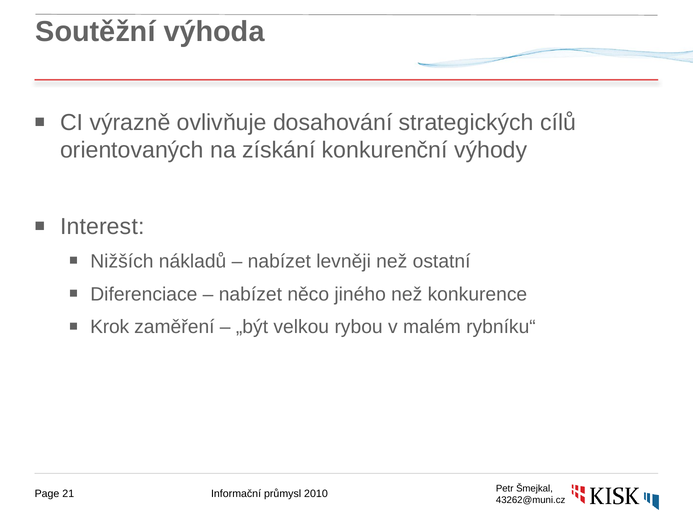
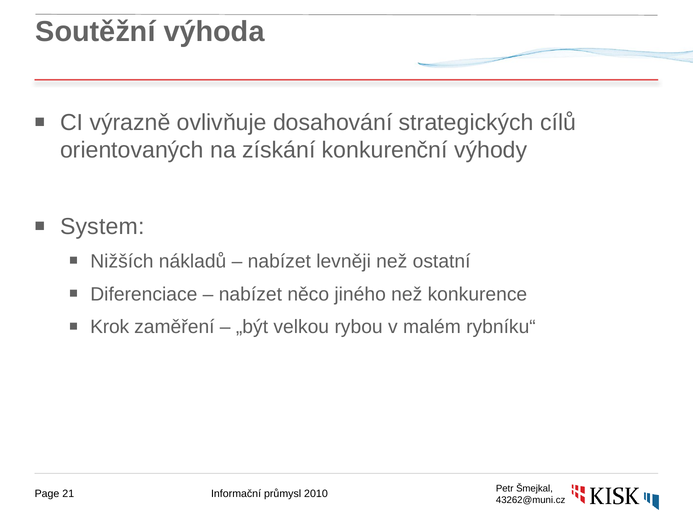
Interest: Interest -> System (102, 227)
